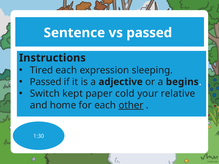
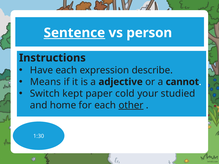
Sentence underline: none -> present (74, 33)
vs passed: passed -> person (149, 33)
Tired: Tired -> Have (42, 70)
sleeping: sleeping -> describe (152, 70)
Passed: Passed -> Means (46, 82)
begins: begins -> cannot (182, 82)
relative: relative -> studied (178, 94)
